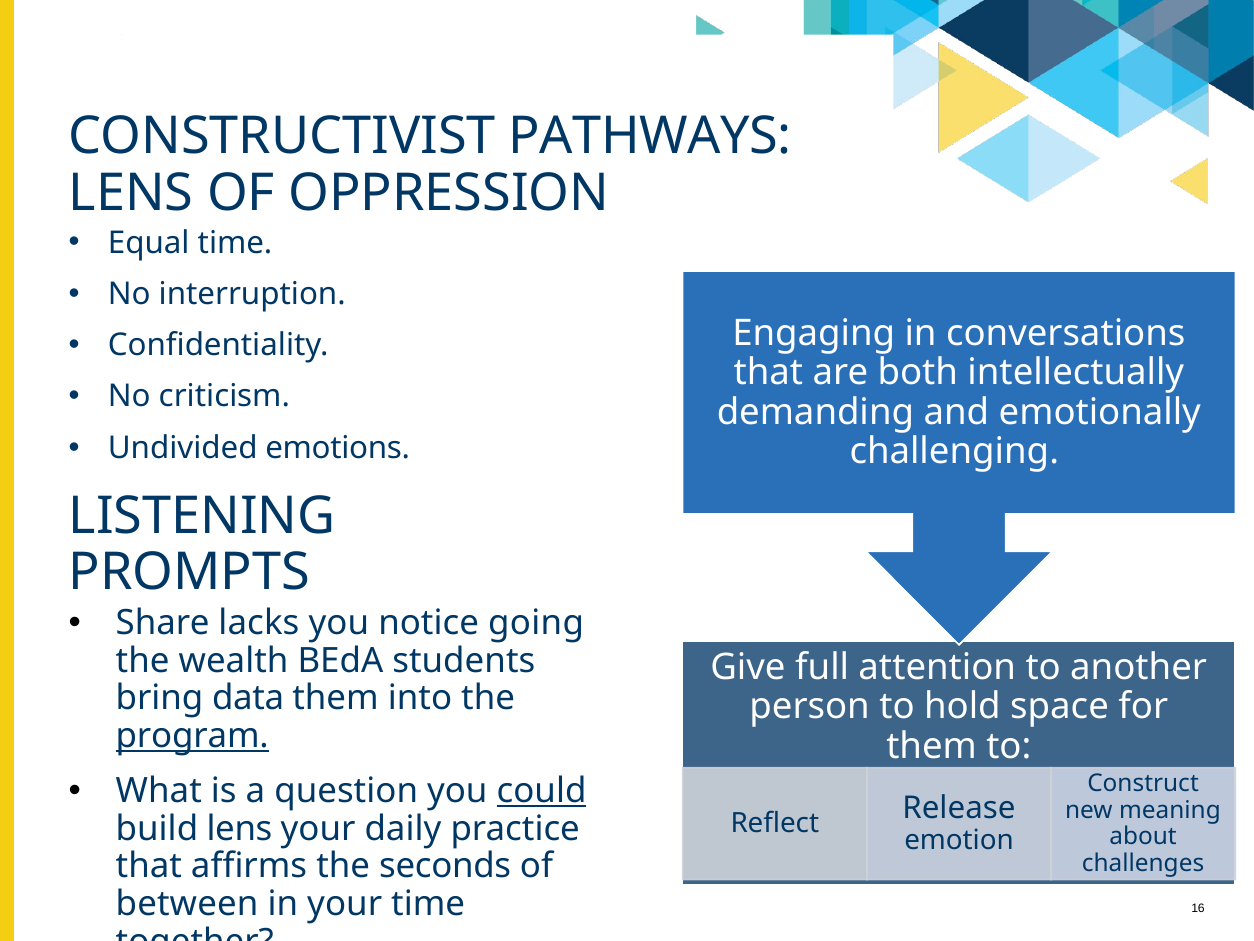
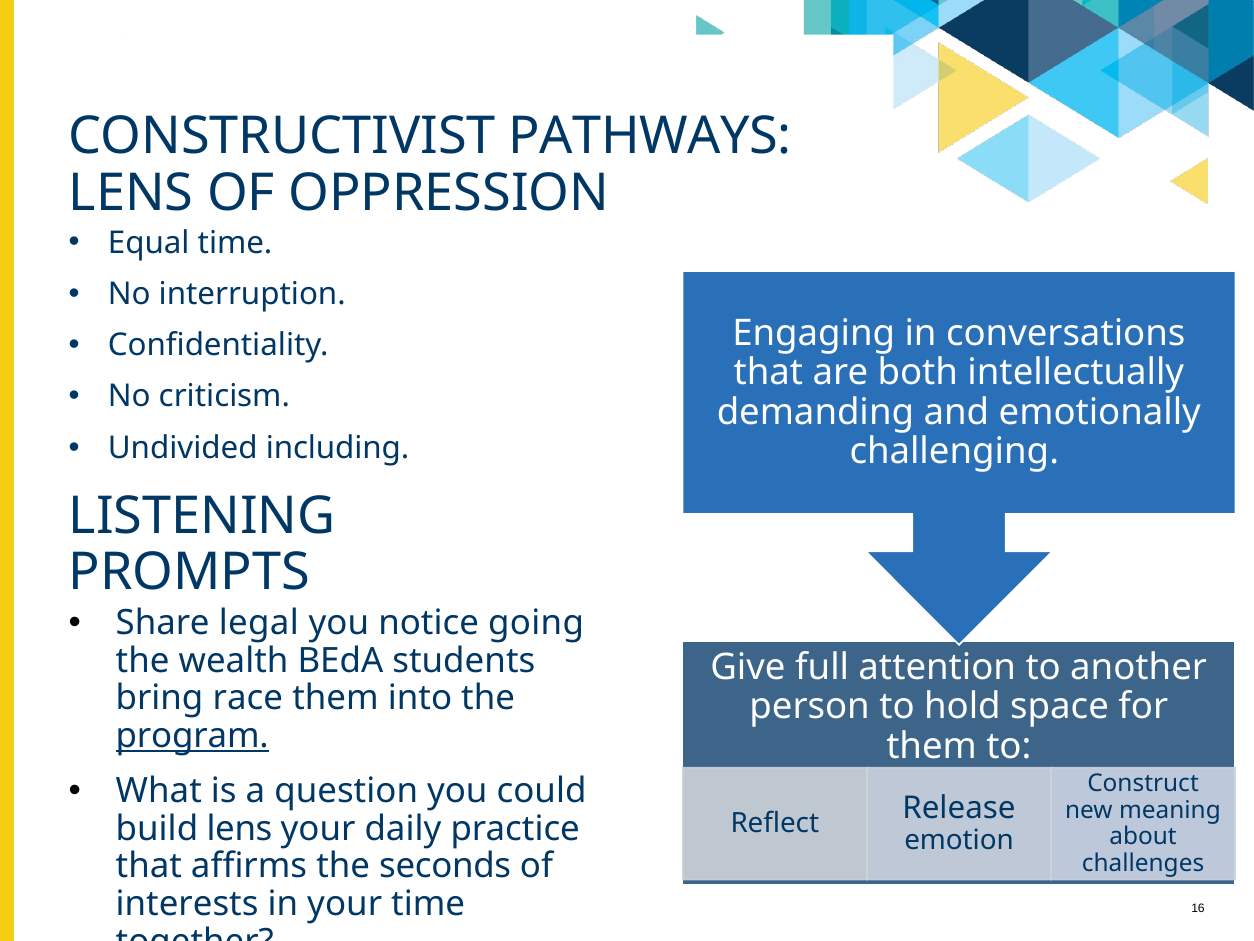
emotions: emotions -> including (338, 448)
lacks: lacks -> legal (259, 623)
data: data -> race (248, 698)
could underline: present -> none (542, 791)
between: between -> interests (187, 904)
